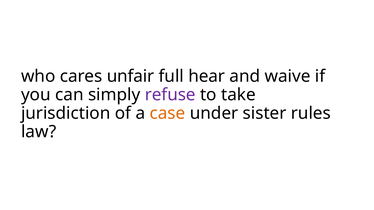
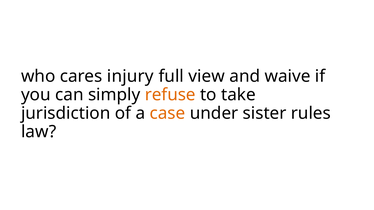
unfair: unfair -> injury (130, 76)
hear: hear -> view (207, 76)
refuse colour: purple -> orange (170, 95)
